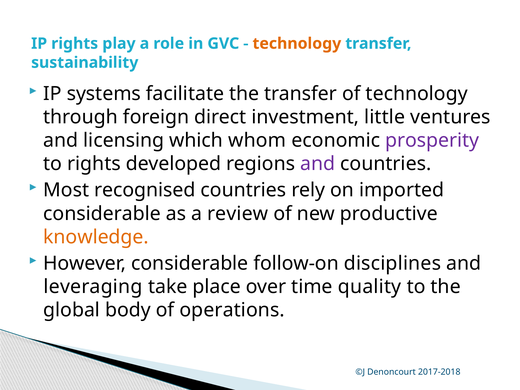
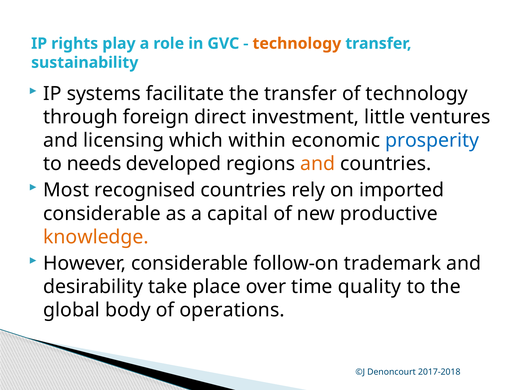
whom: whom -> within (257, 140)
prosperity colour: purple -> blue (432, 140)
to rights: rights -> needs (94, 164)
and colour: purple -> orange (318, 164)
review: review -> capital (238, 214)
disciplines: disciplines -> trademark (393, 263)
leveraging: leveraging -> desirability (93, 287)
